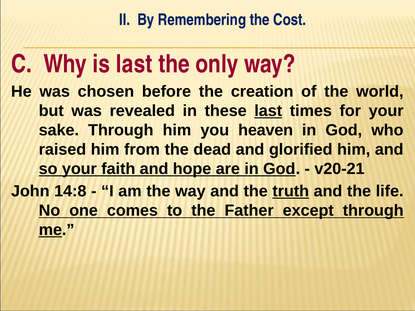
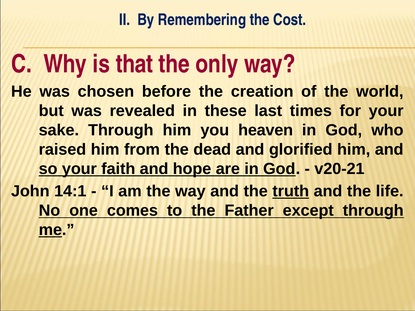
is last: last -> that (134, 64)
last underline: present -> none (268, 111)
14:8: 14:8 -> 14:1 (70, 191)
